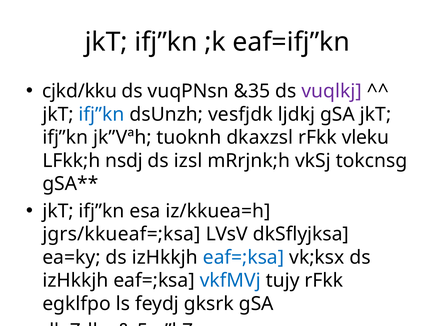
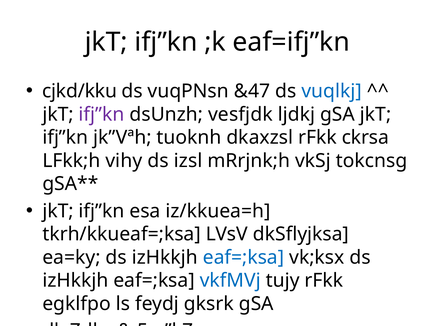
&35: &35 -> &47 (252, 91)
vuqlkj colour: purple -> blue (332, 91)
ifj”kn colour: blue -> purple (102, 114)
vleku: vleku -> ckrsa (365, 138)
nsdj: nsdj -> vihy (124, 161)
jgrs/kkueaf=;ksa: jgrs/kkueaf=;ksa -> tkrh/kkueaf=;ksa (122, 234)
